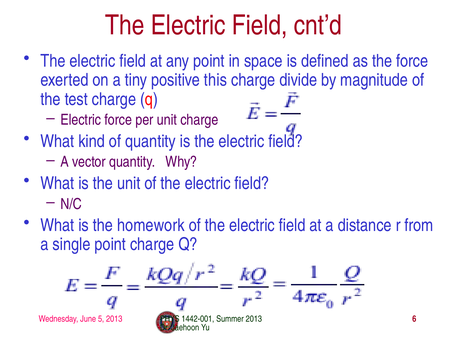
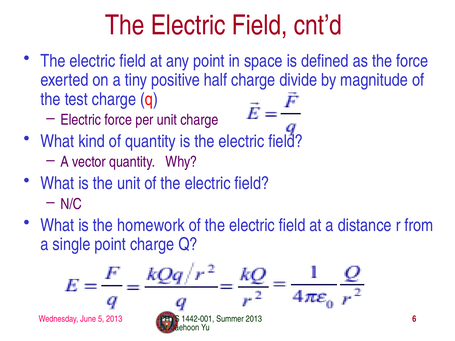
this: this -> half (216, 80)
